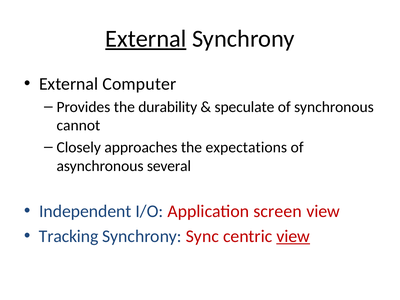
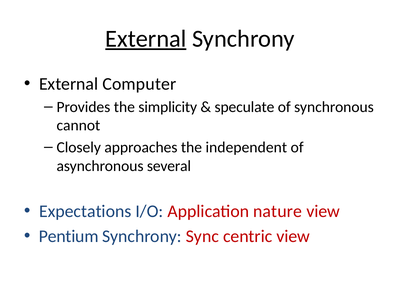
durability: durability -> simplicity (168, 107)
expectations: expectations -> independent (246, 147)
Independent: Independent -> Expectations (85, 211)
screen: screen -> nature (278, 211)
Tracking: Tracking -> Pentium (69, 236)
view underline: present -> none (293, 236)
